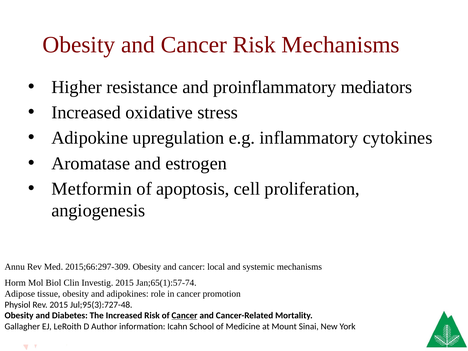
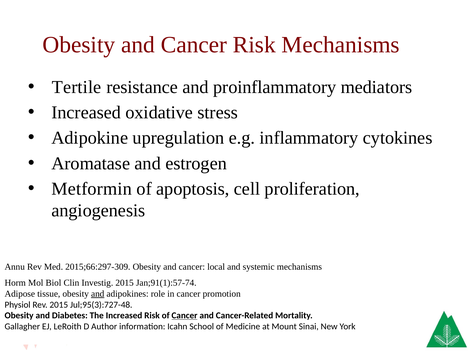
Higher: Higher -> Tertile (77, 87)
Jan;65(1):57-74: Jan;65(1):57-74 -> Jan;91(1):57-74 (166, 283)
and underline: none -> present (98, 294)
